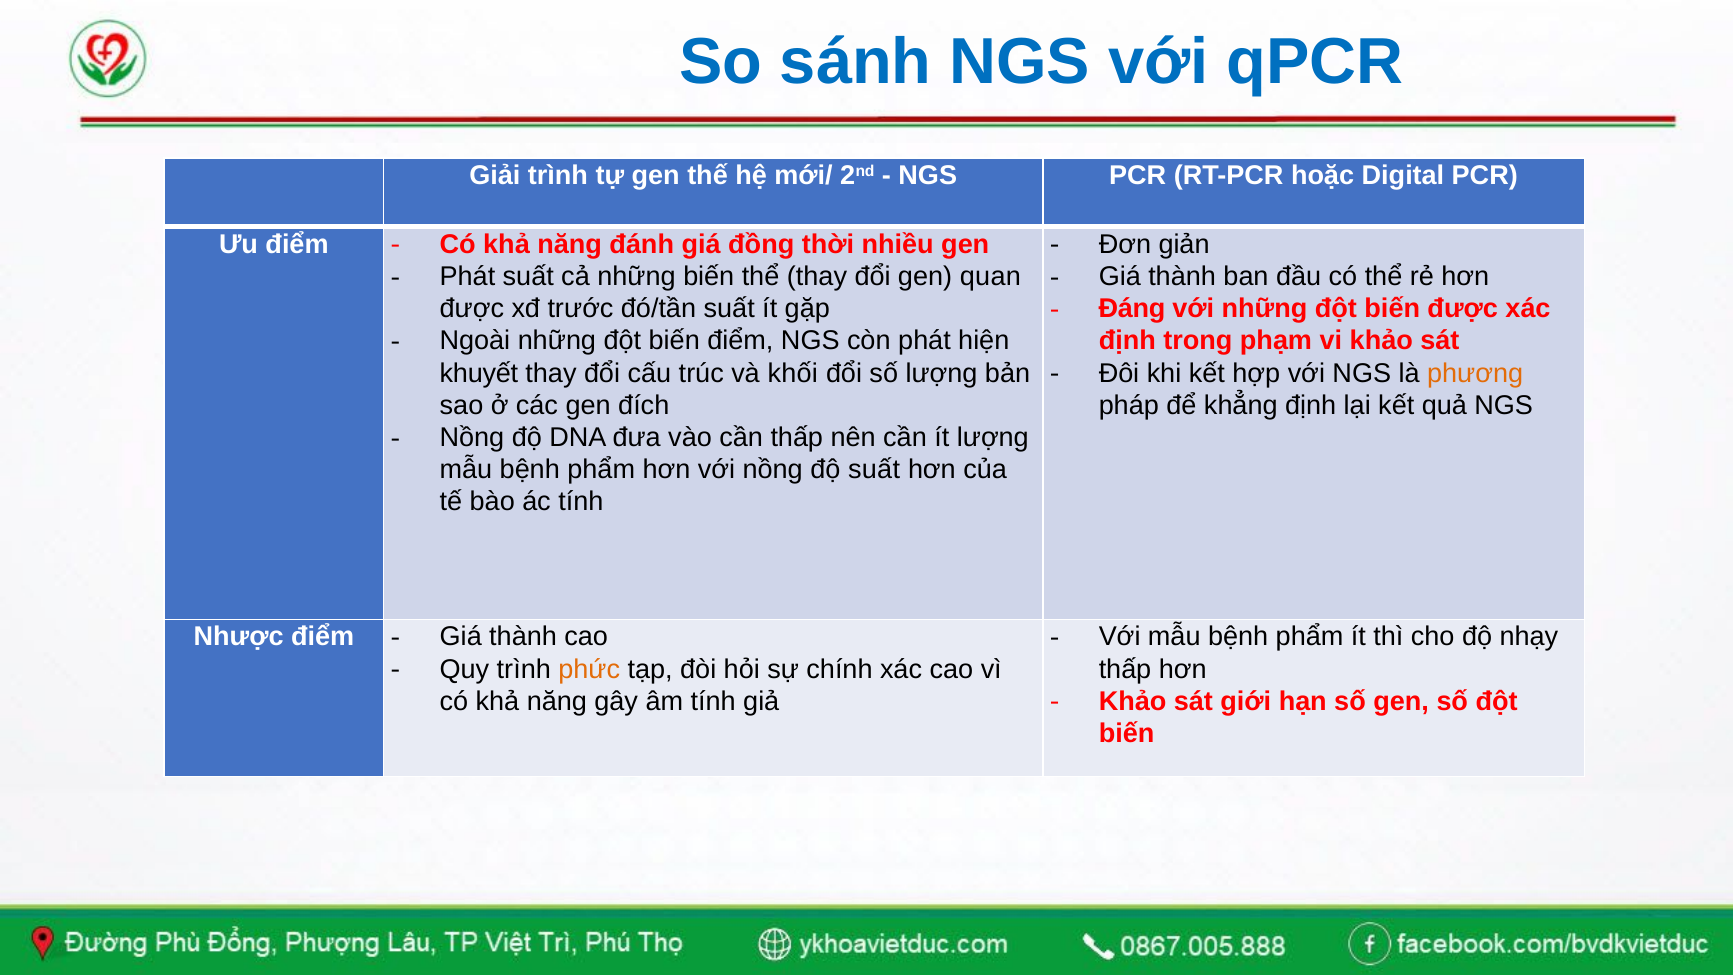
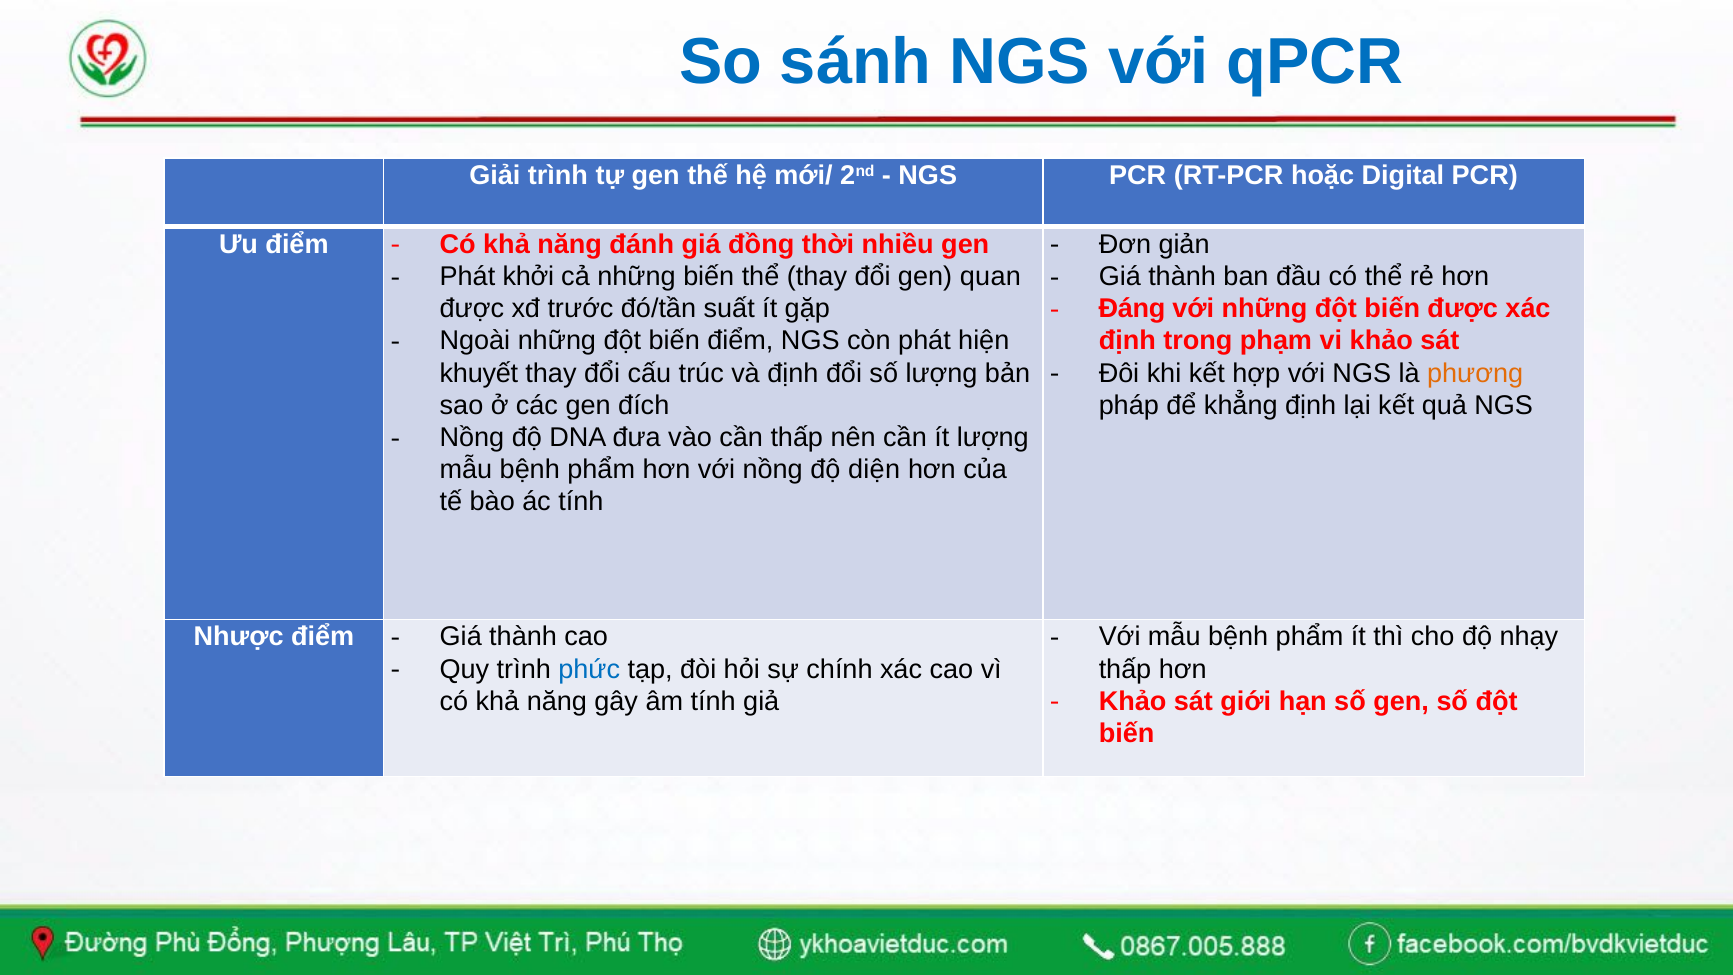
Phát suất: suất -> khởi (528, 276)
và khối: khối -> định (793, 373)
độ suất: suất -> diện (874, 470)
phức colour: orange -> blue (589, 669)
